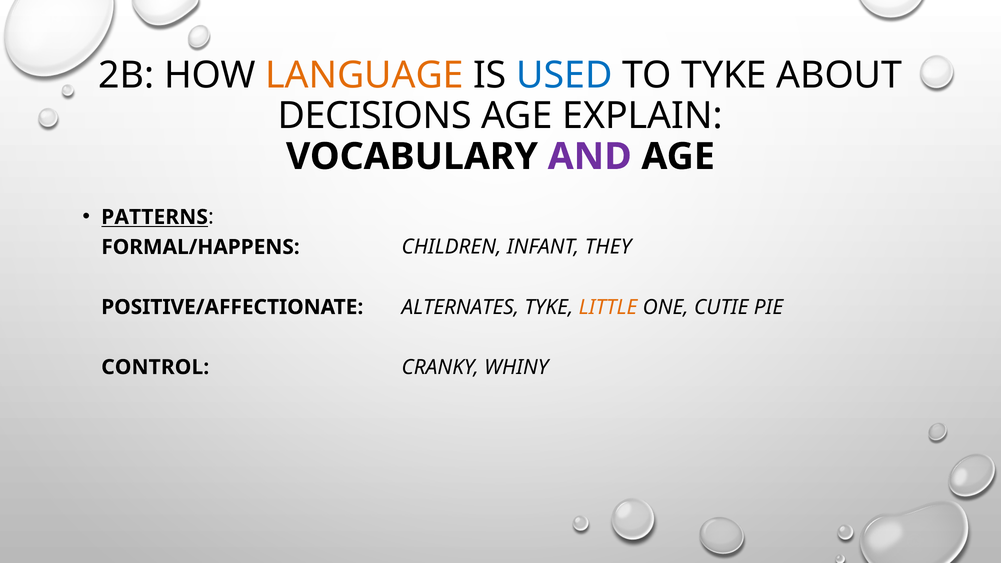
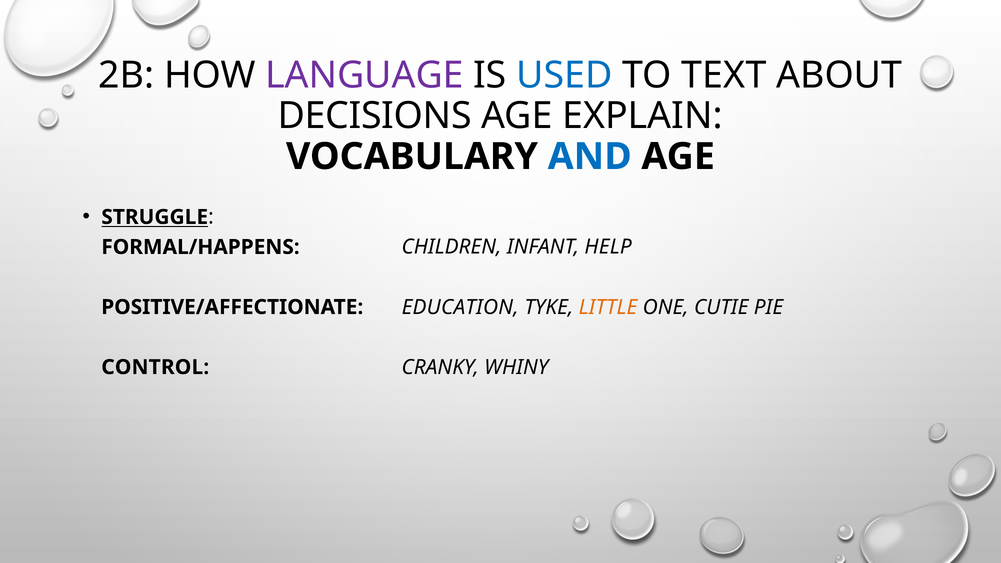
LANGUAGE colour: orange -> purple (364, 75)
TO TYKE: TYKE -> TEXT (724, 75)
AND colour: purple -> blue (590, 157)
PATTERNS: PATTERNS -> STRUGGLE (155, 217)
THEY: THEY -> HELP (608, 247)
ALTERNATES: ALTERNATES -> EDUCATION (460, 307)
